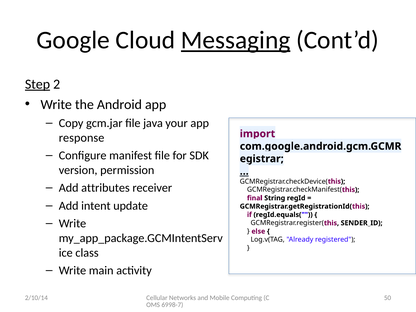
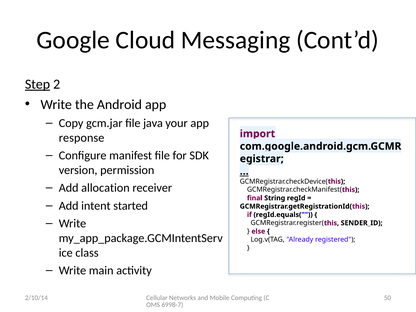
Messaging underline: present -> none (236, 40)
attributes: attributes -> allocation (105, 188)
update: update -> started (131, 206)
